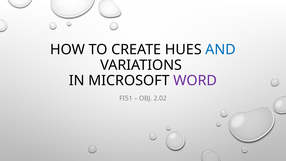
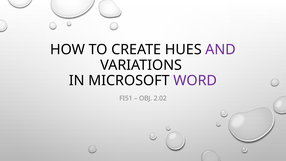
AND colour: blue -> purple (221, 50)
